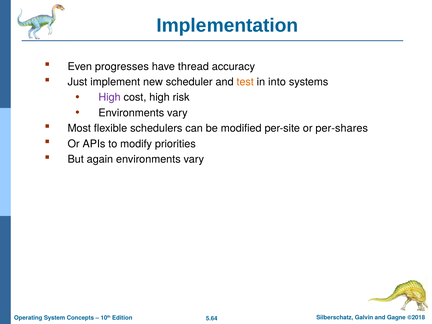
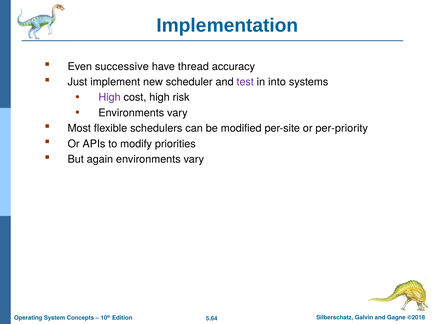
progresses: progresses -> successive (122, 66)
test colour: orange -> purple (245, 82)
per-shares: per-shares -> per-priority (342, 128)
